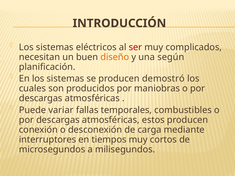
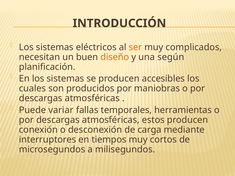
ser colour: red -> orange (135, 47)
demostró: demostró -> accesibles (163, 79)
combustibles: combustibles -> herramientas (183, 110)
